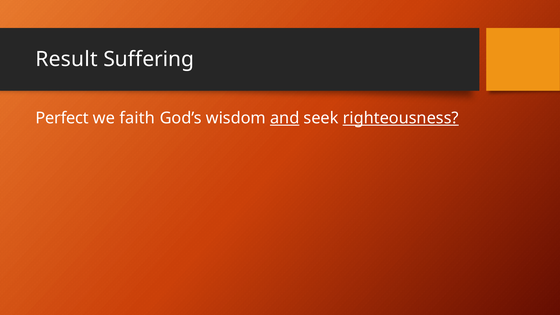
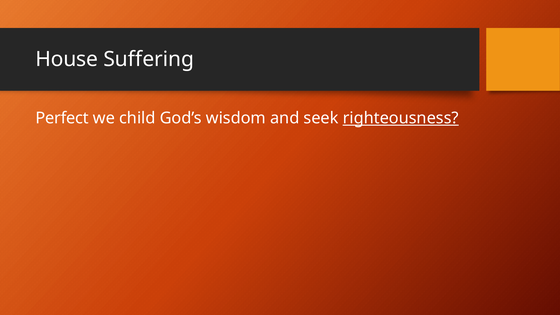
Result: Result -> House (67, 59)
faith: faith -> child (137, 118)
and underline: present -> none (285, 118)
